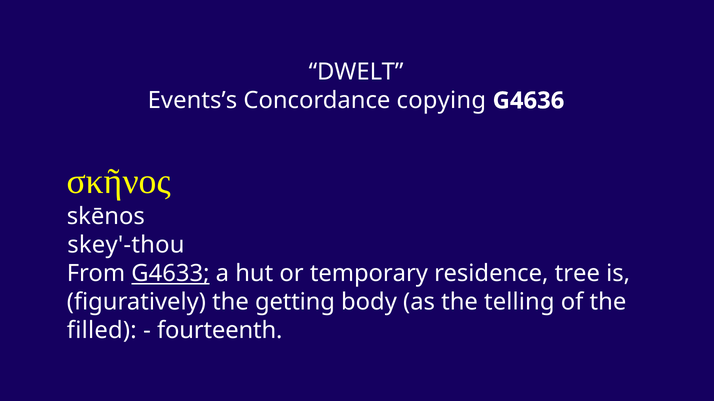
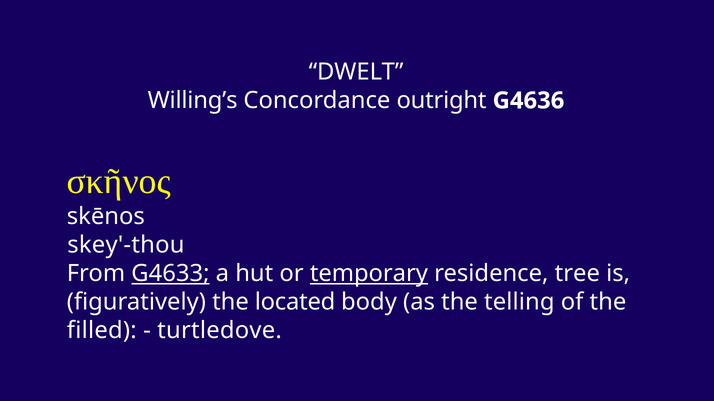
Events’s: Events’s -> Willing’s (193, 101)
copying: copying -> outright (442, 101)
temporary underline: none -> present (369, 274)
getting: getting -> located (295, 302)
fourteenth: fourteenth -> turtledove (220, 331)
